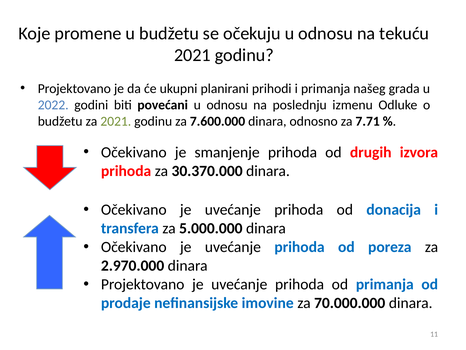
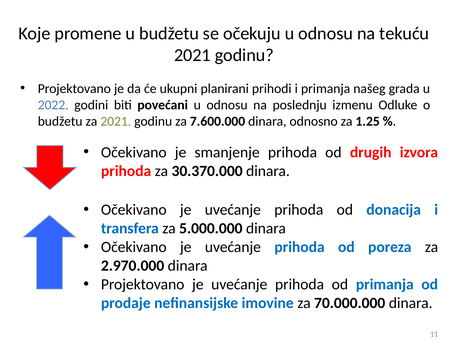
7.71: 7.71 -> 1.25 (368, 121)
